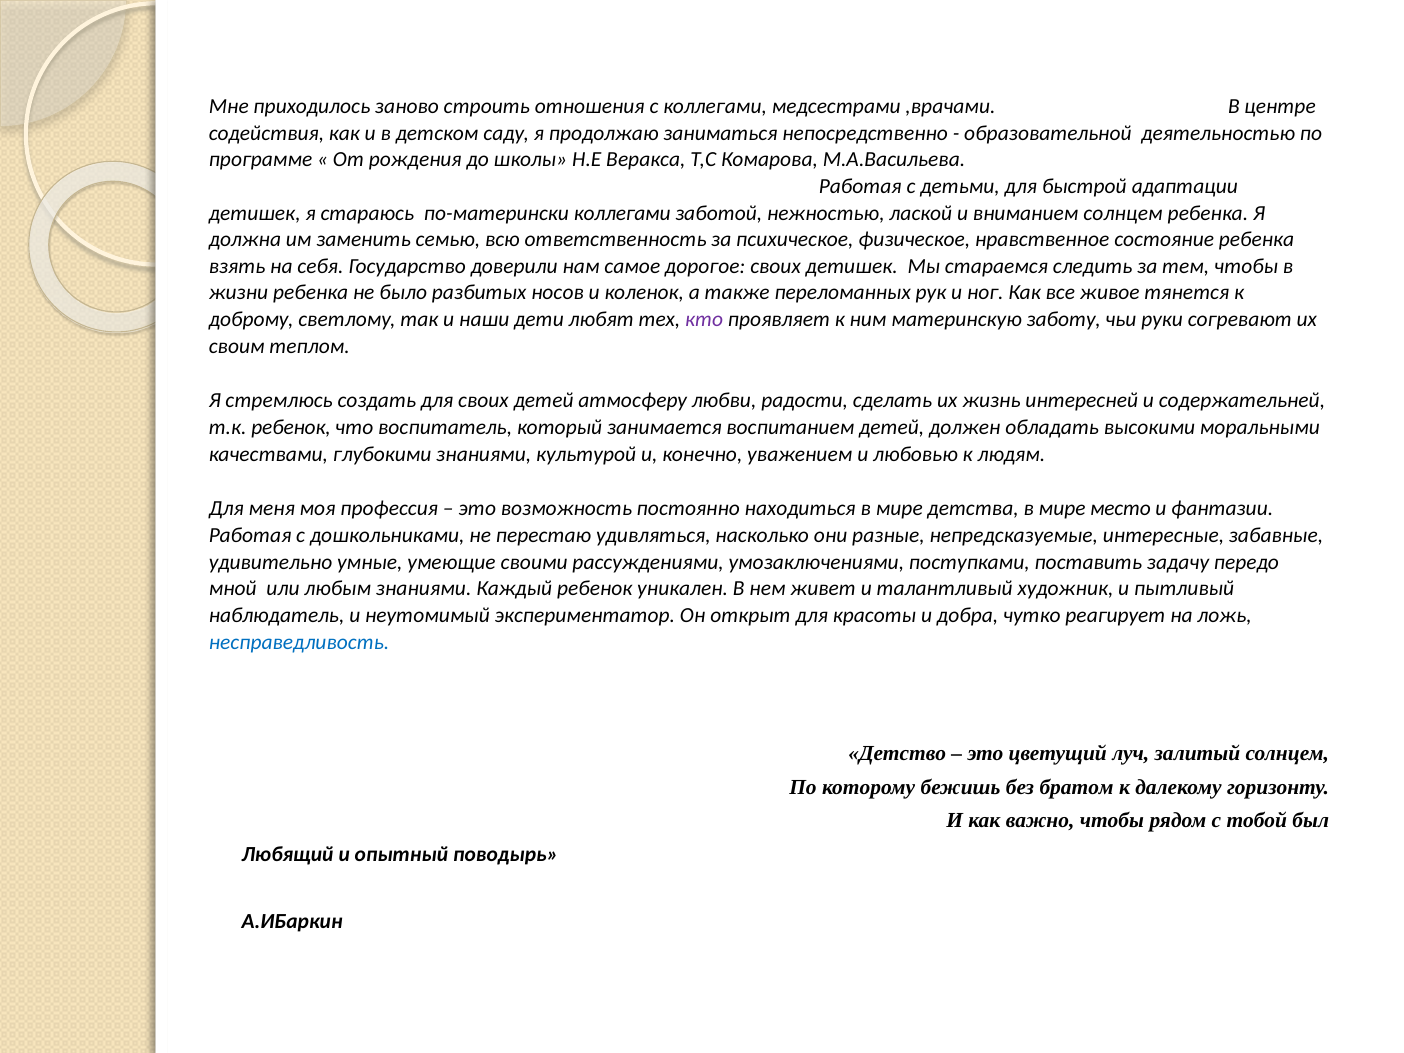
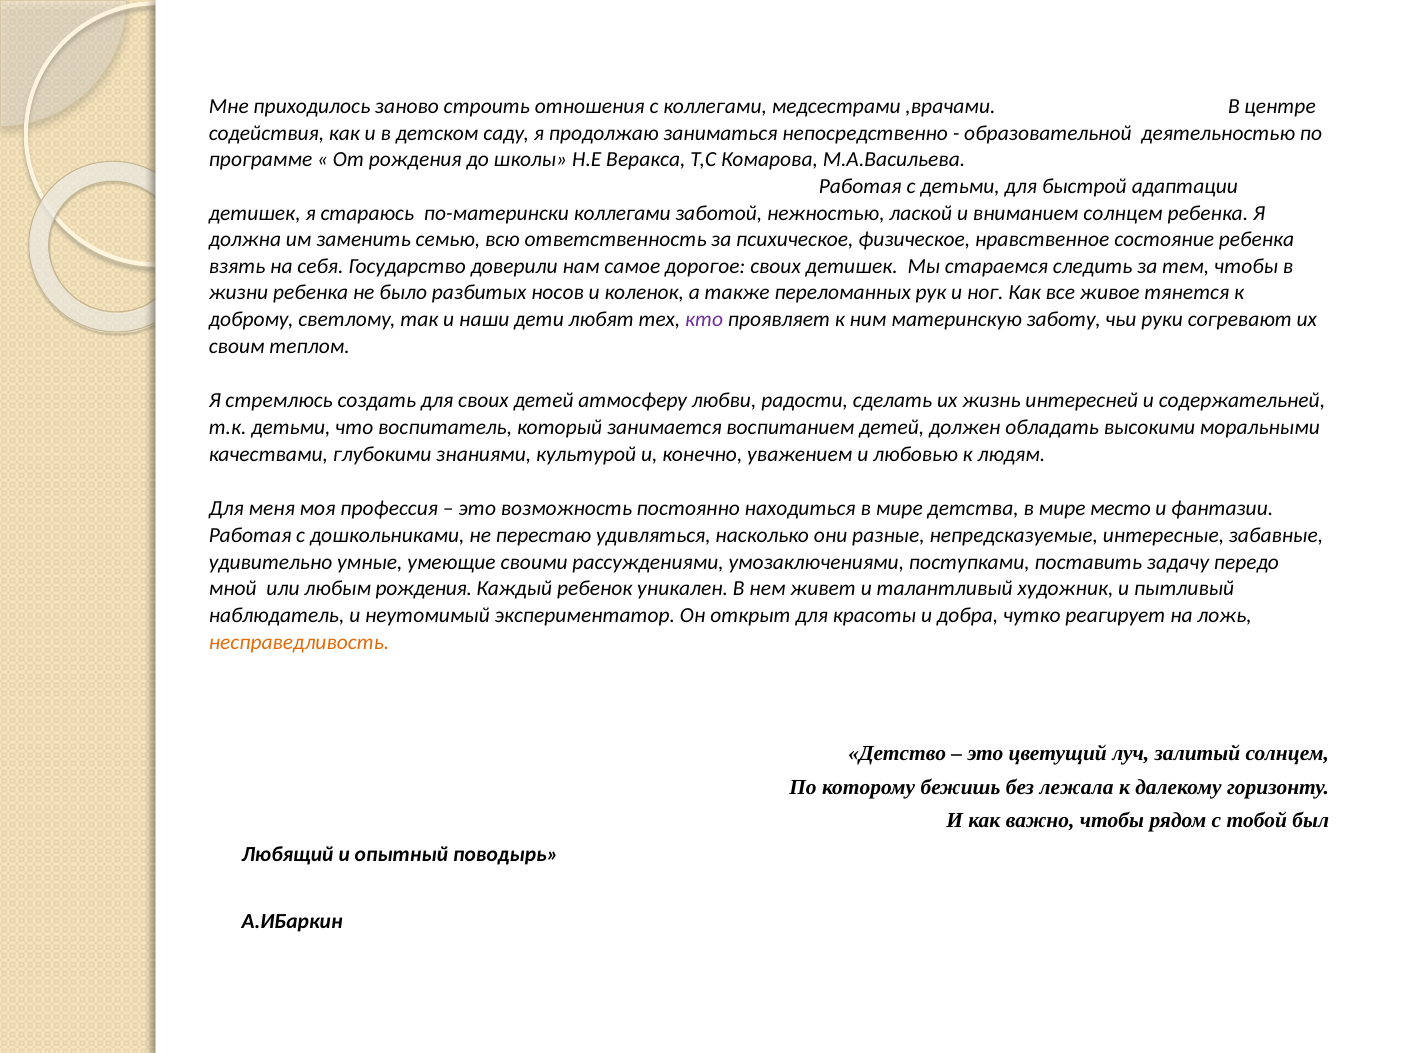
т.к ребенок: ребенок -> детьми (291, 427)
любым знаниями: знаниями -> рождения (424, 589)
несправедливость colour: blue -> orange (299, 642)
братом: братом -> лежала (1077, 787)
